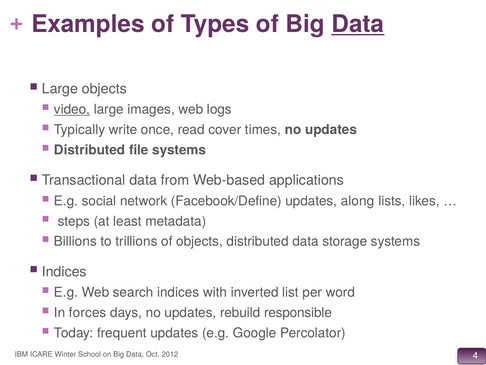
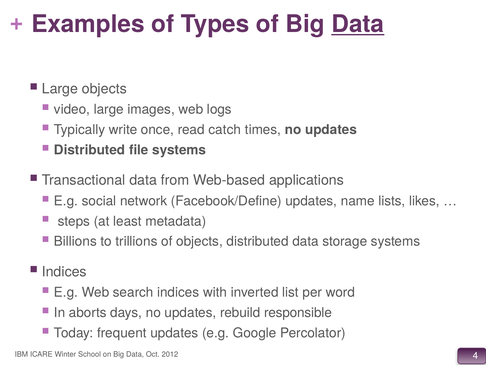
video underline: present -> none (72, 109)
cover: cover -> catch (225, 130)
along: along -> name (358, 201)
forces: forces -> aborts (88, 312)
